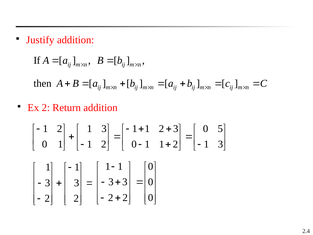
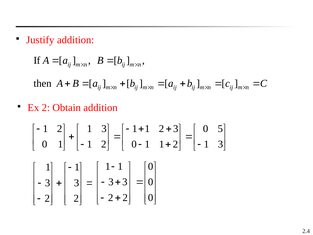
Return: Return -> Obtain (67, 108)
